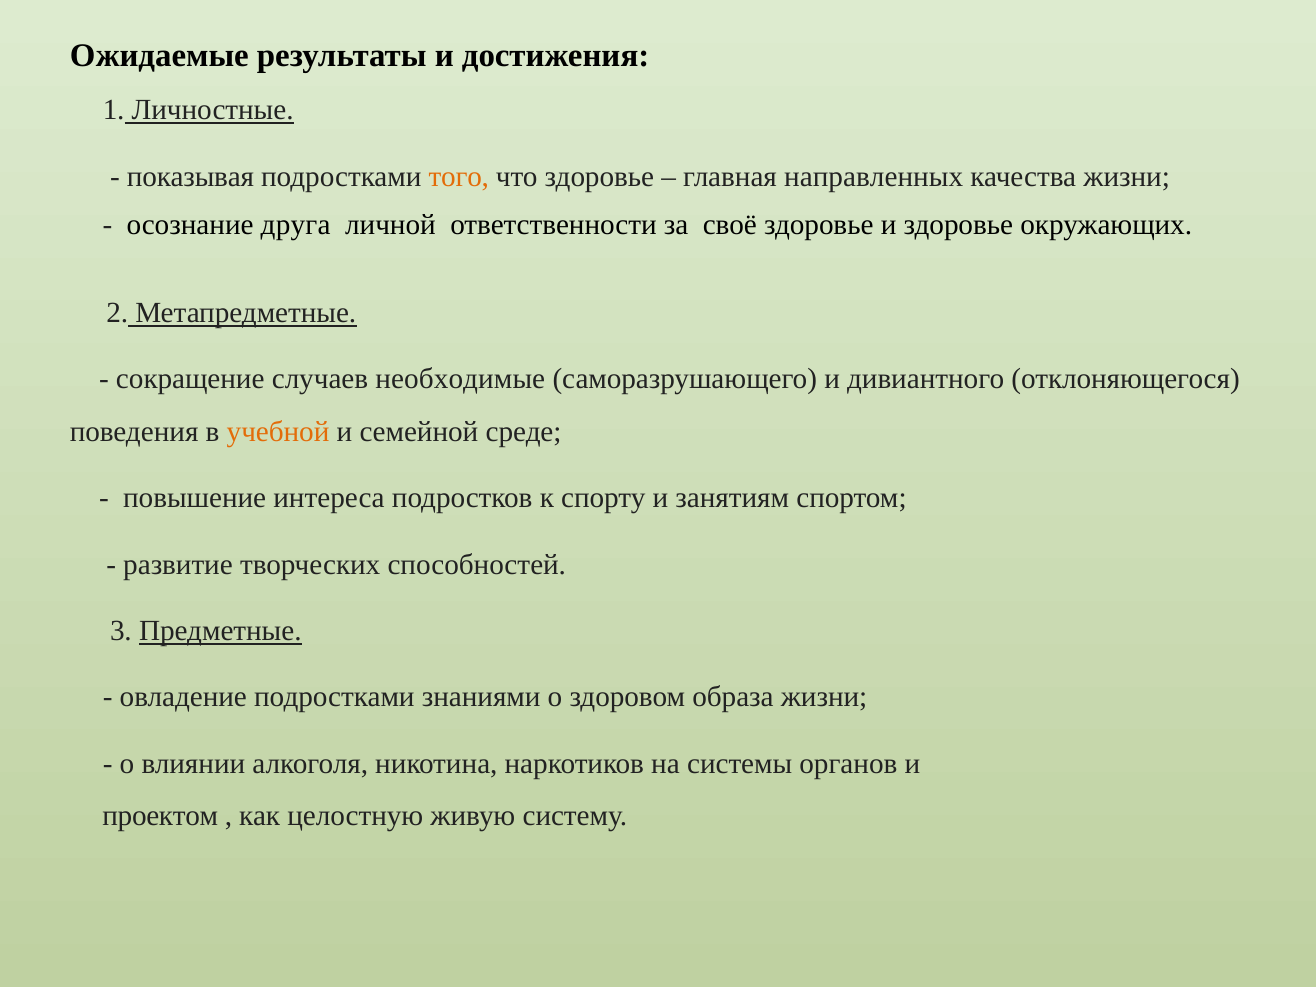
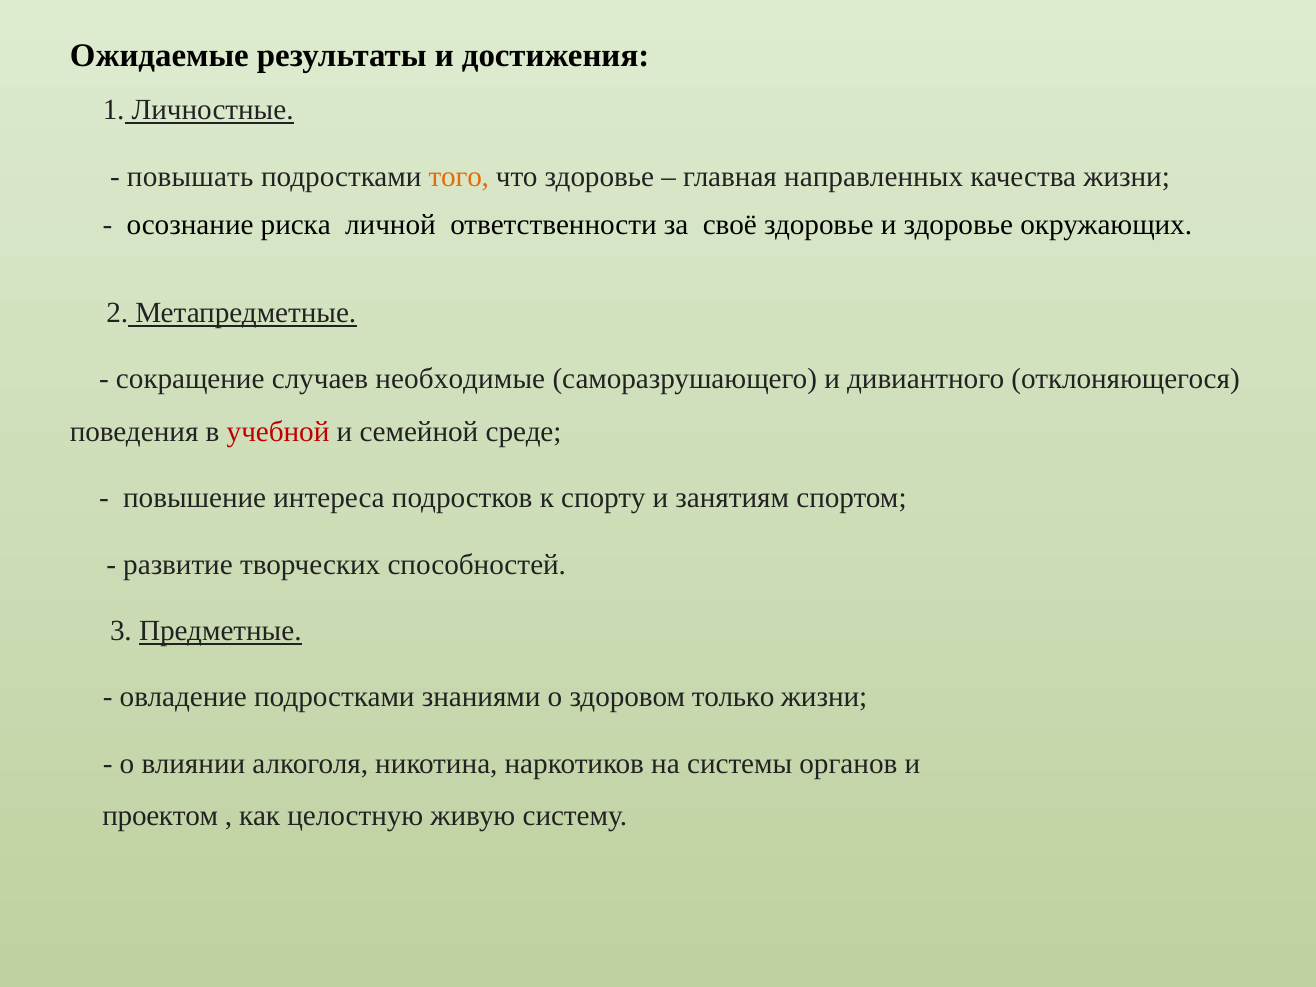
показывая: показывая -> повышать (190, 176)
друга: друга -> риска (296, 225)
учебной colour: orange -> red (278, 432)
образа: образа -> только (733, 697)
